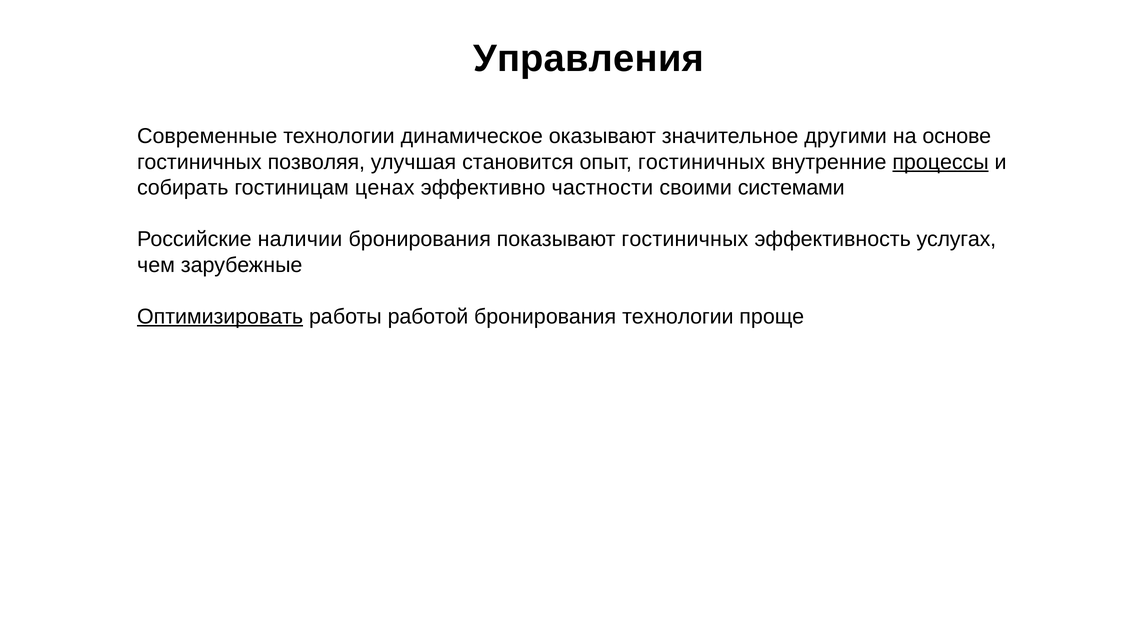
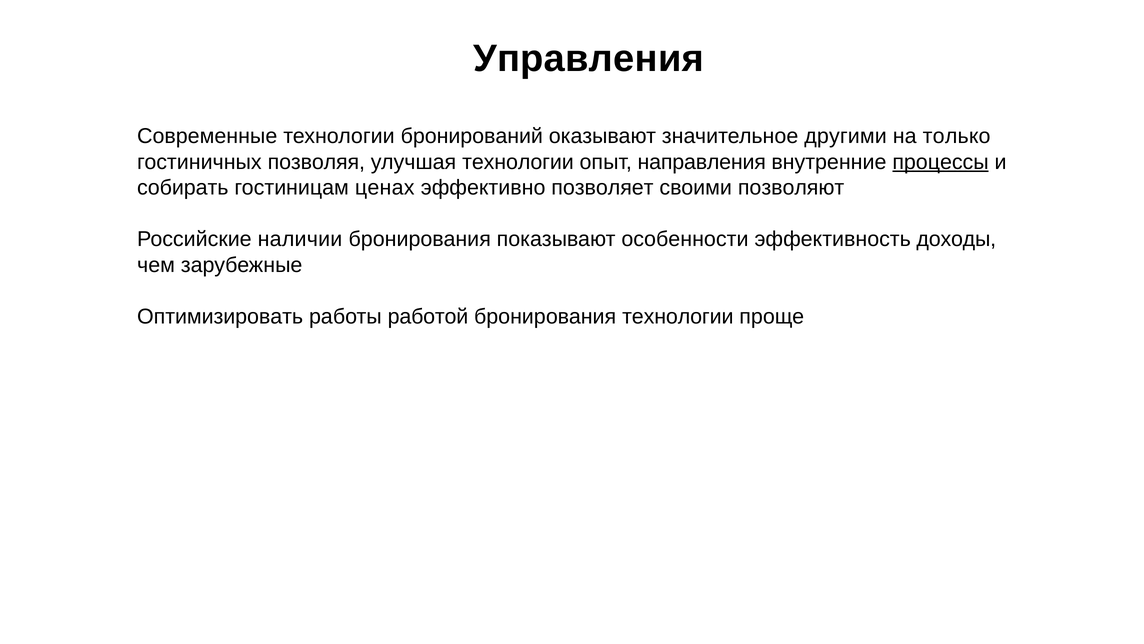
динамическое: динамическое -> бронирований (472, 136)
основе: основе -> только (957, 136)
улучшая становится: становится -> технологии (518, 162)
опыт гостиничных: гостиничных -> направления (702, 162)
частности: частности -> позволяет (602, 188)
системами: системами -> позволяют (791, 188)
показывают гостиничных: гостиничных -> особенности (685, 239)
услугах: услугах -> доходы (956, 239)
Оптимизировать underline: present -> none (220, 316)
